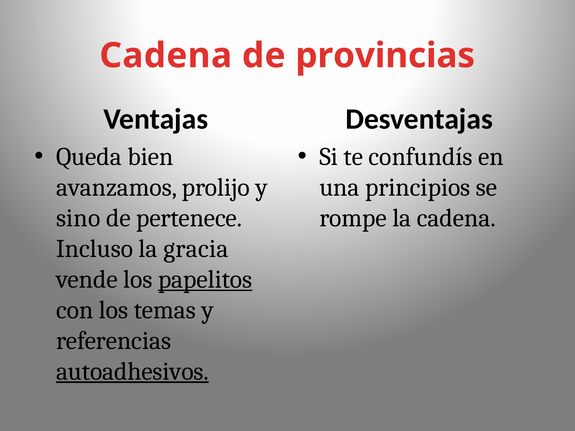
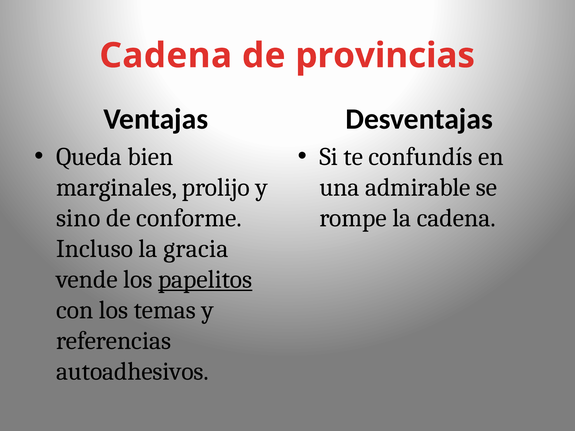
avanzamos: avanzamos -> marginales (117, 187)
principios: principios -> admirable (418, 187)
pertenece: pertenece -> conforme (189, 218)
autoadhesivos underline: present -> none (132, 371)
